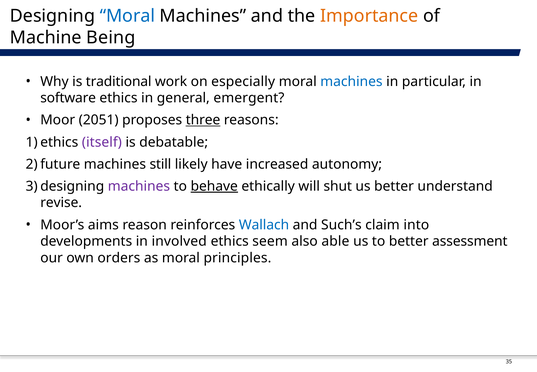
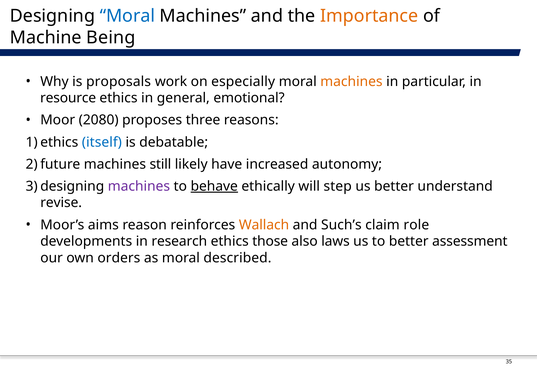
traditional: traditional -> proposals (119, 81)
machines colour: blue -> orange (351, 81)
software: software -> resource (68, 98)
emergent: emergent -> emotional (249, 98)
2051: 2051 -> 2080 (99, 120)
three underline: present -> none (203, 120)
itself colour: purple -> blue (102, 142)
shut: shut -> step (338, 186)
Wallach colour: blue -> orange (264, 225)
into: into -> role (416, 225)
involved: involved -> research (179, 241)
seem: seem -> those (270, 241)
able: able -> laws (336, 241)
principles: principles -> described (237, 258)
